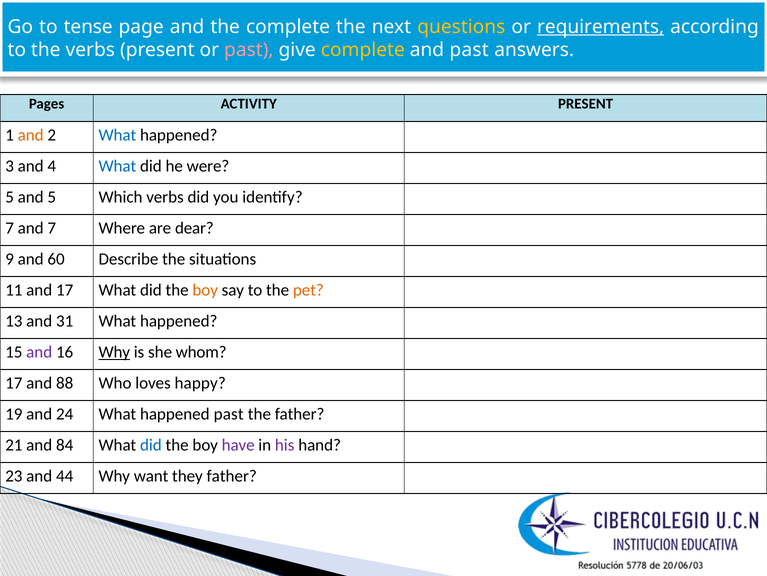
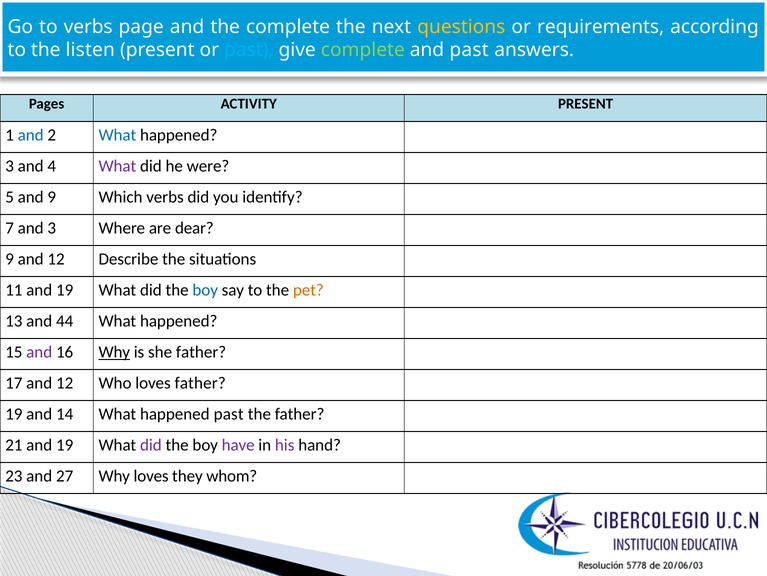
to tense: tense -> verbs (88, 27)
requirements underline: present -> none (601, 27)
the verbs: verbs -> listen (90, 50)
past colour: pink -> light blue (249, 50)
complete colour: yellow -> light green (363, 50)
and colour: orange -> blue (31, 135)
What colour: blue -> purple (117, 166)
and 5: 5 -> 9 (52, 197)
and 7: 7 -> 3 (52, 228)
9 and 60: 60 -> 12 (56, 259)
11 and 17: 17 -> 19 (65, 290)
boy colour: orange -> blue (205, 290)
31: 31 -> 44 (65, 321)
she whom: whom -> father (201, 352)
17 and 88: 88 -> 12 (65, 383)
loves happy: happy -> father (200, 383)
24: 24 -> 14 (65, 414)
21 and 84: 84 -> 19 (65, 444)
did colour: blue -> purple (151, 444)
44: 44 -> 27 (65, 475)
Why want: want -> loves (151, 475)
they father: father -> whom (232, 475)
